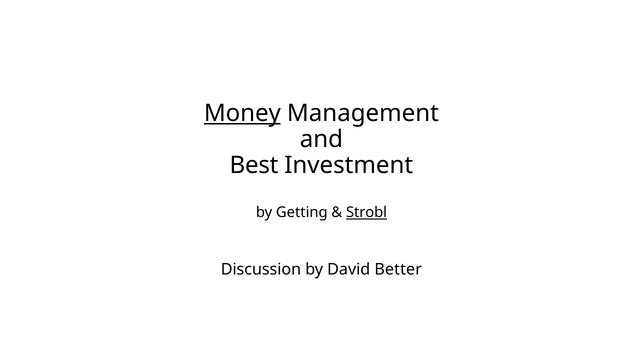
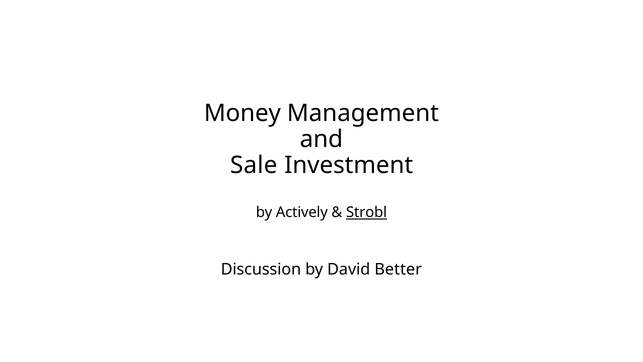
Money underline: present -> none (242, 113)
Best: Best -> Sale (254, 165)
Getting: Getting -> Actively (302, 212)
